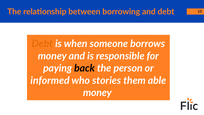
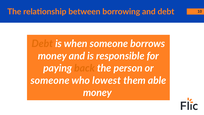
back colour: black -> orange (85, 68)
informed: informed -> someone (50, 80)
stories: stories -> lowest (107, 80)
